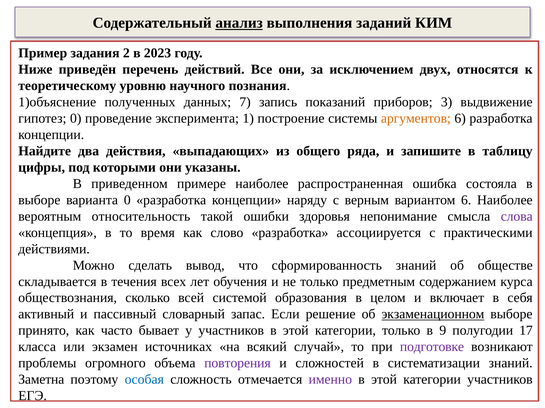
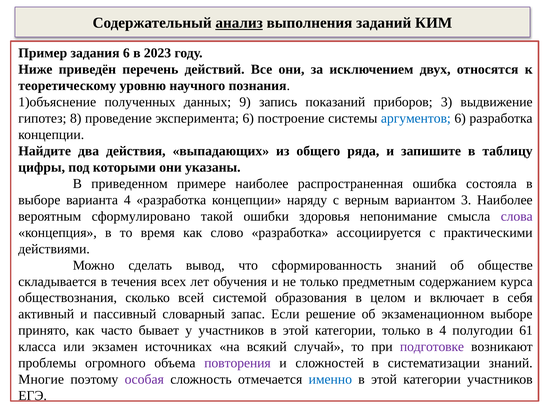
задания 2: 2 -> 6 (126, 53)
7: 7 -> 9 (245, 102)
гипотез 0: 0 -> 8 (76, 119)
эксперимента 1: 1 -> 6 (248, 119)
аргументов colour: orange -> blue (416, 119)
варианта 0: 0 -> 4 (127, 200)
вариантом 6: 6 -> 3 (466, 200)
относительность: относительность -> сформулировано (141, 217)
экзаменационном underline: present -> none (433, 315)
в 9: 9 -> 4 (443, 331)
17: 17 -> 61 (526, 331)
Заметна: Заметна -> Многие (41, 380)
особая colour: blue -> purple (144, 380)
именно colour: purple -> blue (330, 380)
